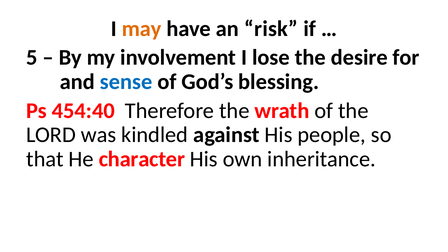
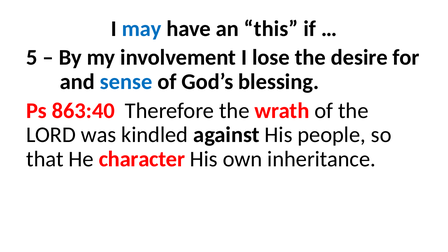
may colour: orange -> blue (142, 29)
risk: risk -> this (271, 29)
454:40: 454:40 -> 863:40 (83, 111)
